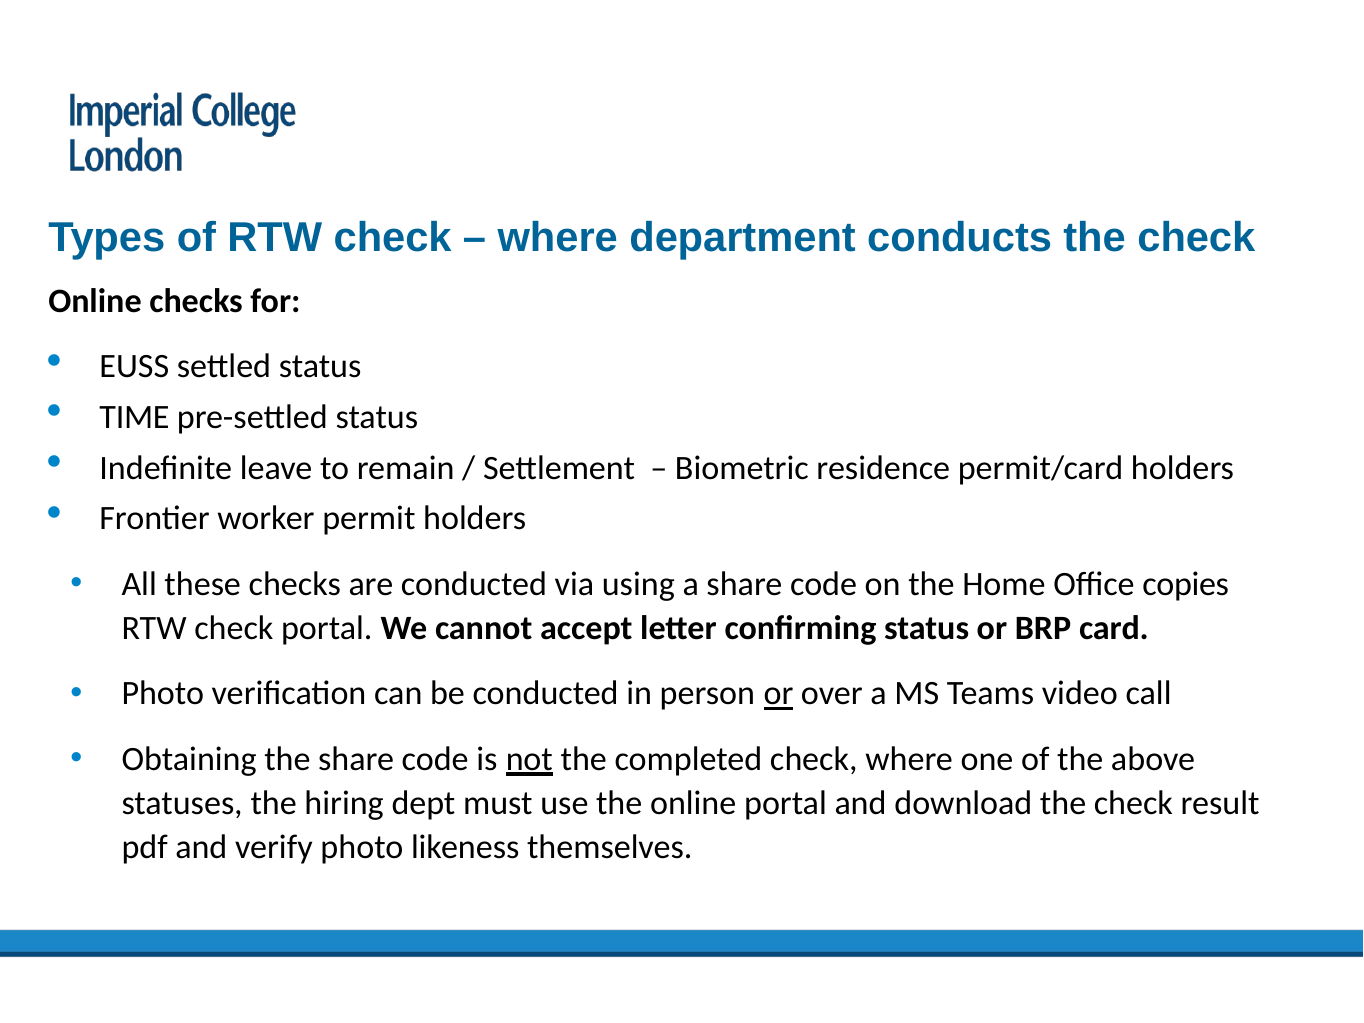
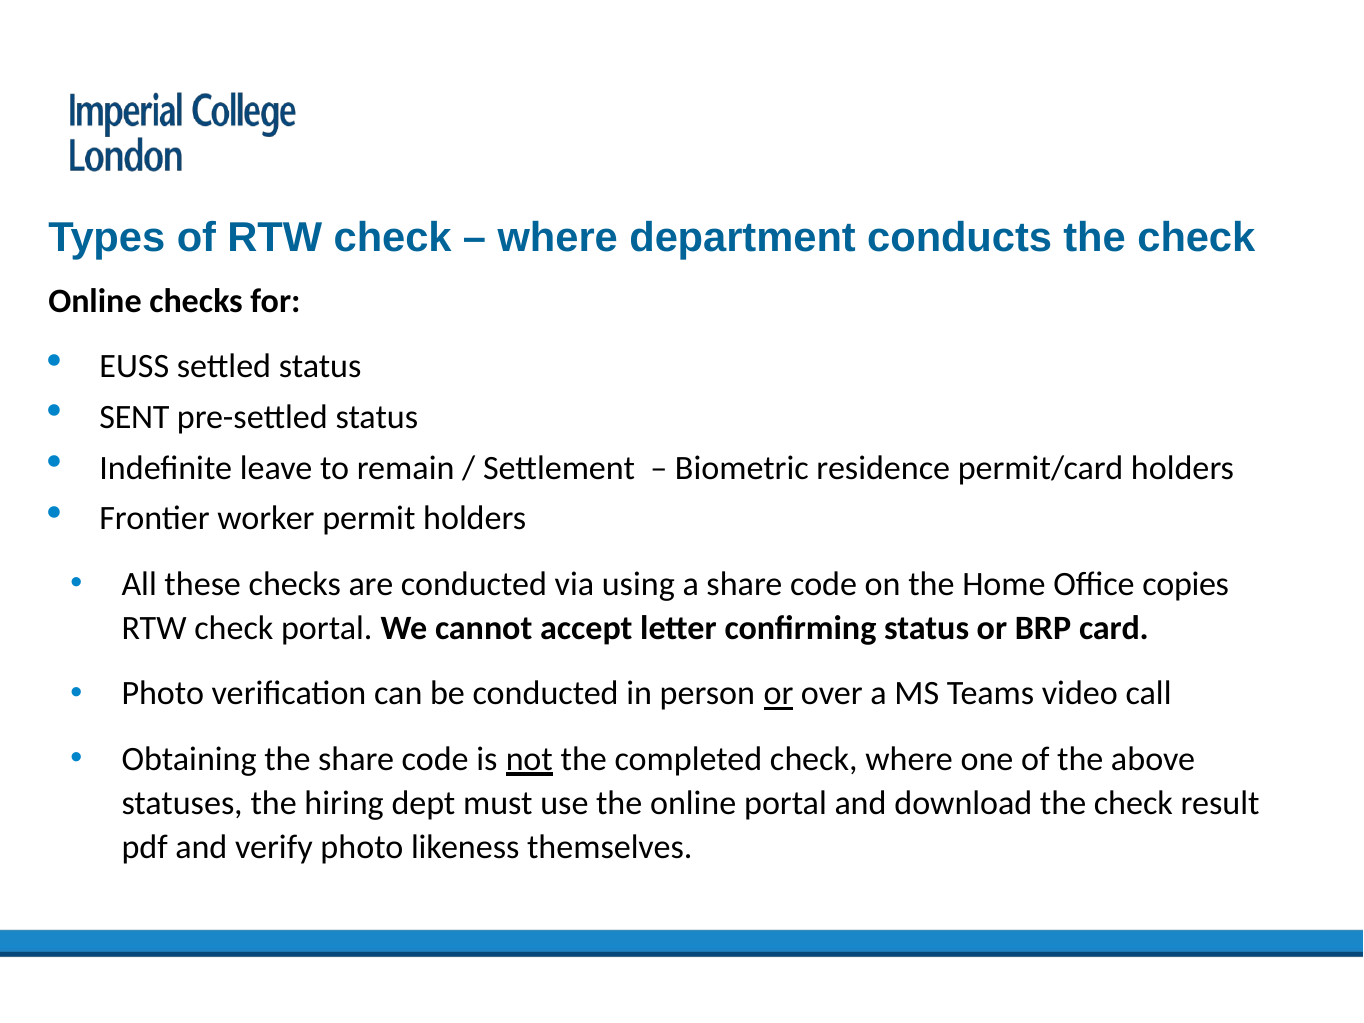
TIME: TIME -> SENT (134, 417)
